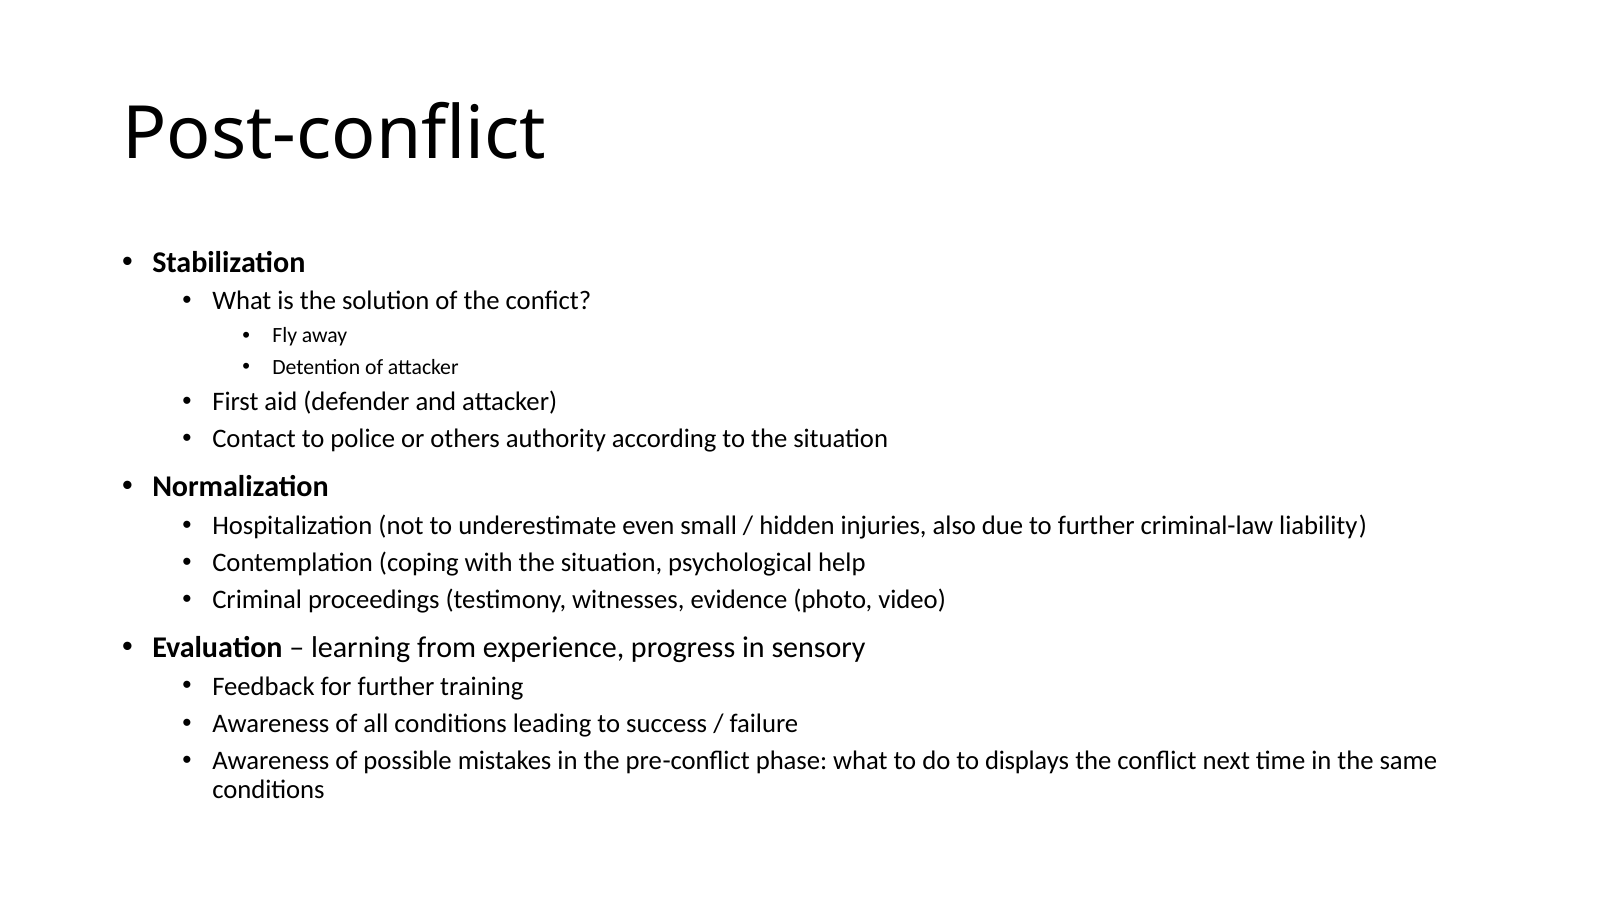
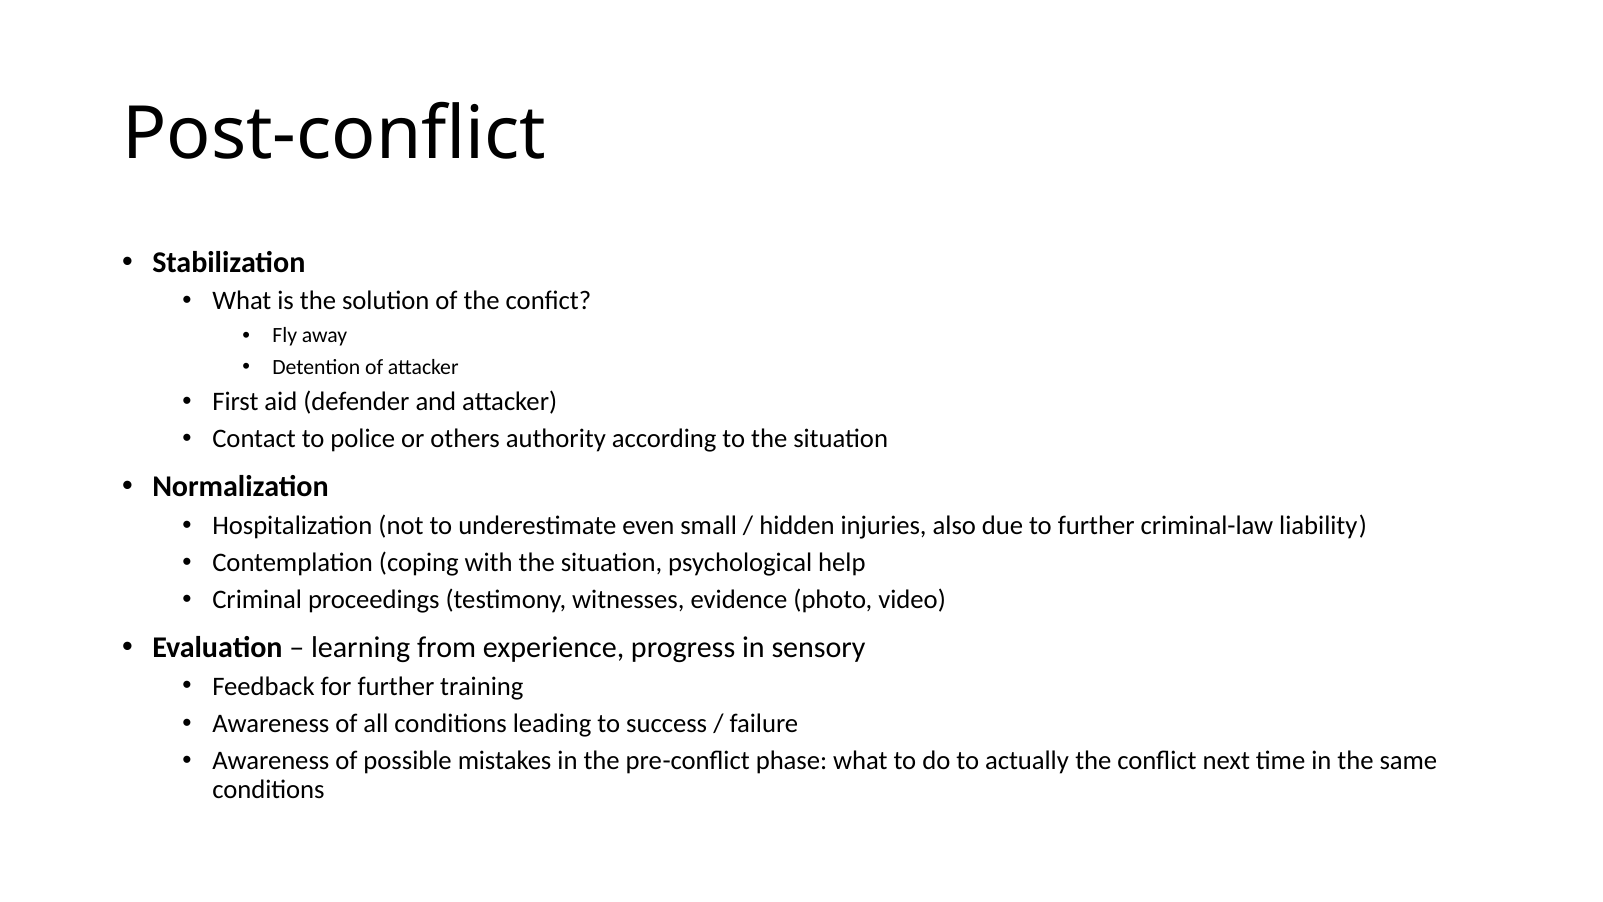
displays: displays -> actually (1027, 760)
